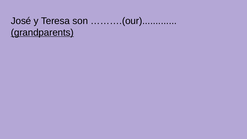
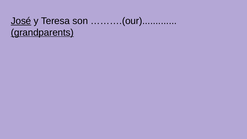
José underline: none -> present (21, 21)
